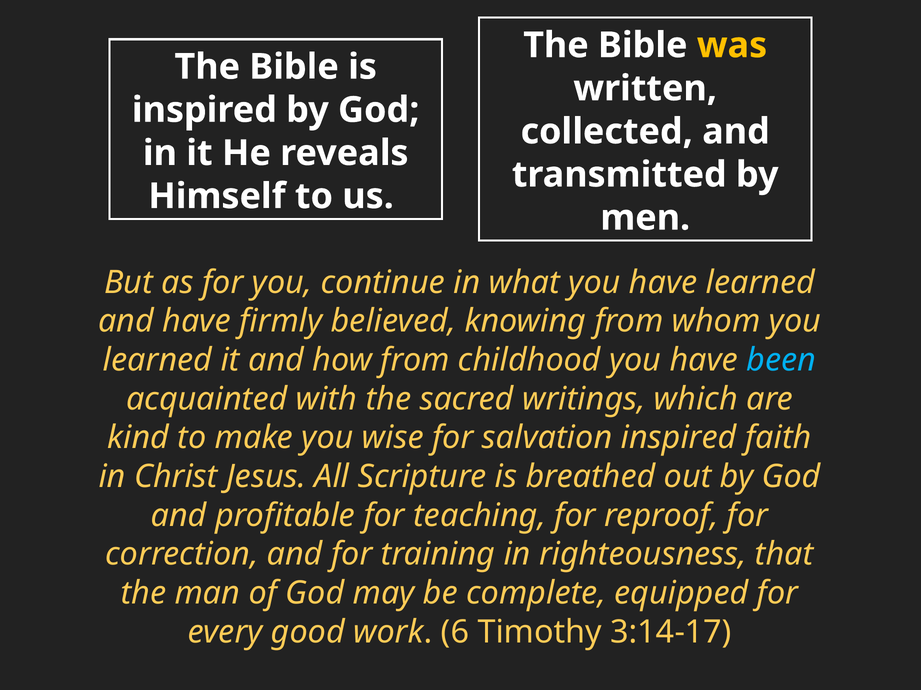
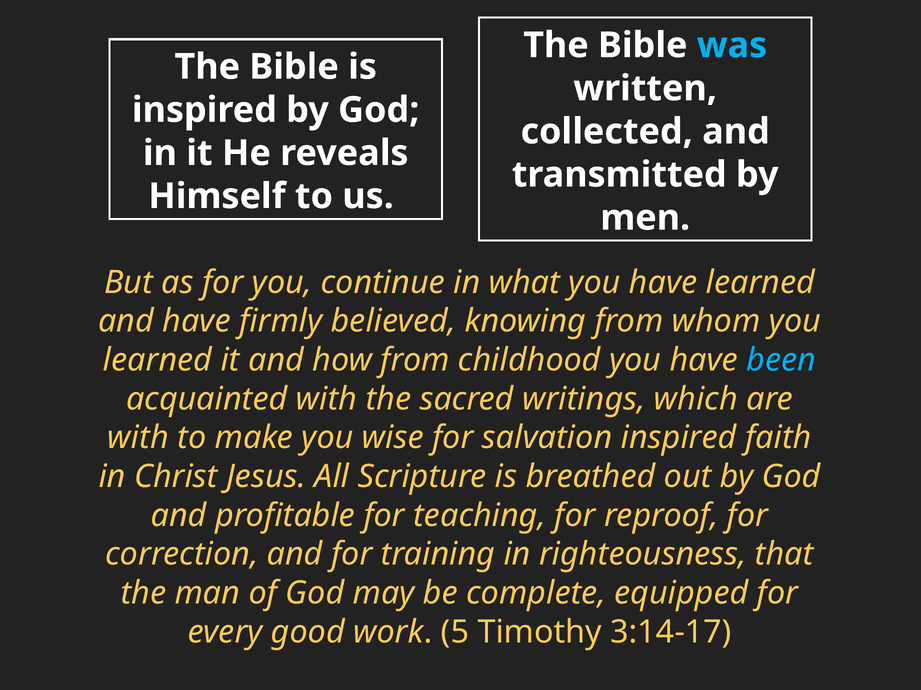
was colour: yellow -> light blue (732, 45)
kind: kind -> with (138, 438)
6: 6 -> 5 (455, 633)
